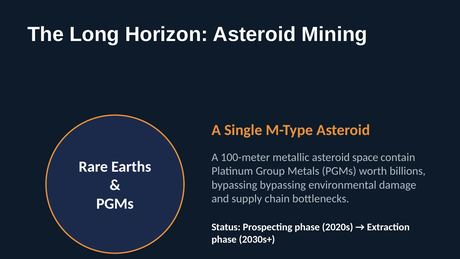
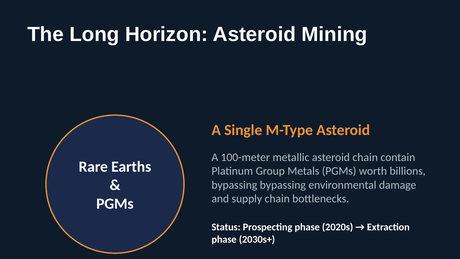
asteroid space: space -> chain (365, 157)
